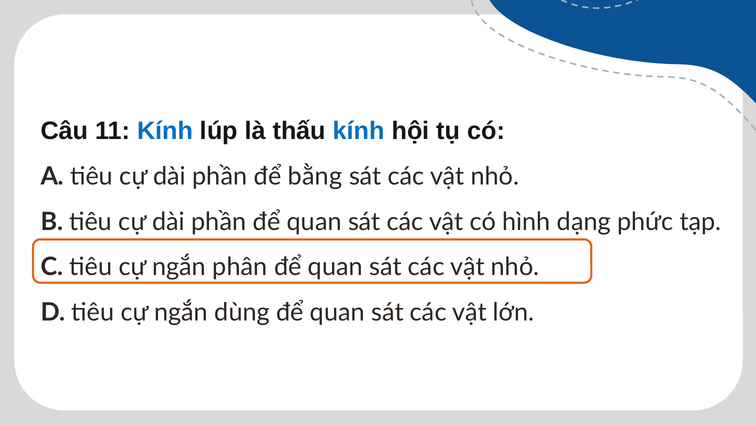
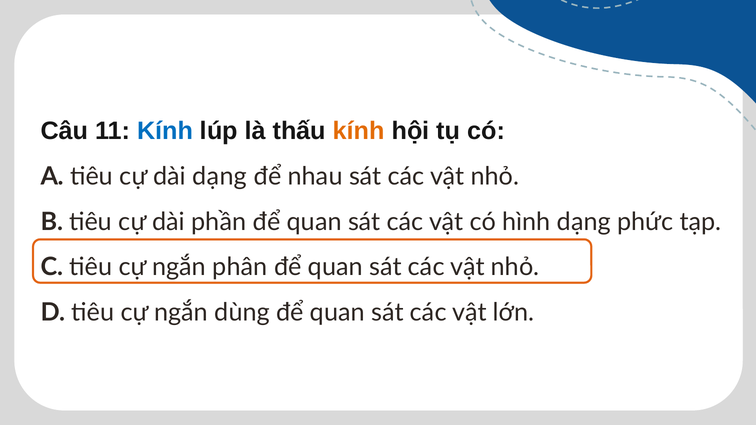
kính colour: blue -> orange (359, 131)
phần: phần -> dạng (220, 177)
bằng: bằng -> nhau (315, 177)
